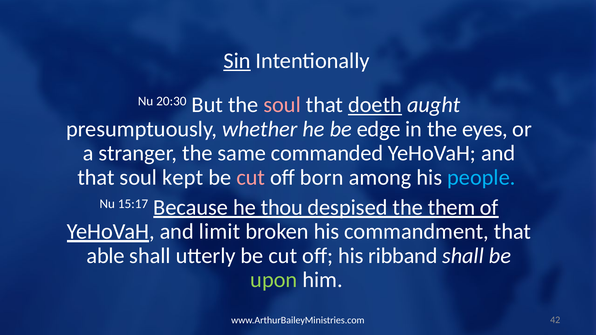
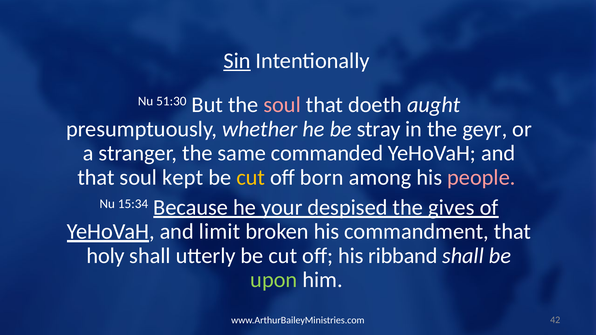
20:30: 20:30 -> 51:30 (171, 101)
doeth underline: present -> none (375, 105)
edge: edge -> stray (379, 129)
eyes: eyes -> geyr (485, 129)
cut colour: pink -> yellow (251, 178)
people colour: light blue -> pink (481, 178)
15:17: 15:17 -> 15:34 (133, 204)
thou: thou -> your (282, 208)
them: them -> gives (451, 208)
able: able -> holy (106, 256)
